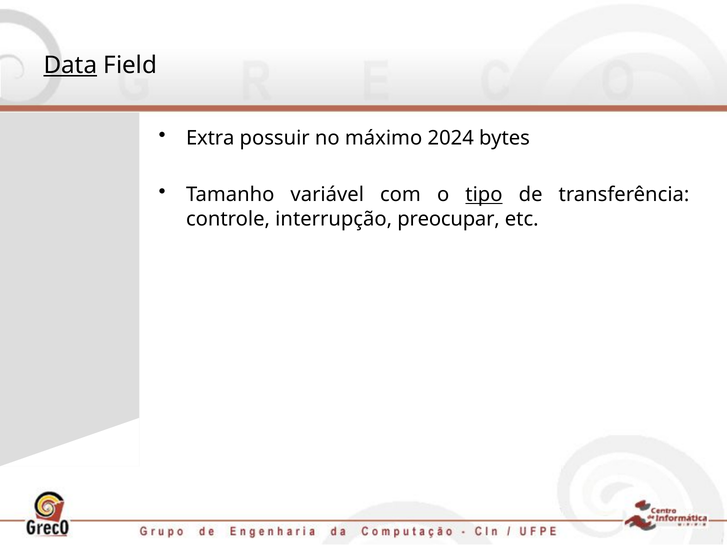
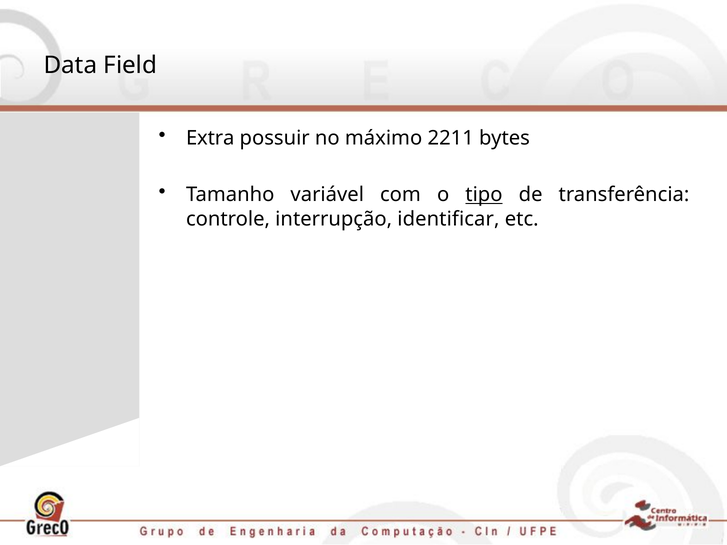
Data underline: present -> none (70, 65)
2024: 2024 -> 2211 (451, 138)
preocupar: preocupar -> identificar (448, 219)
